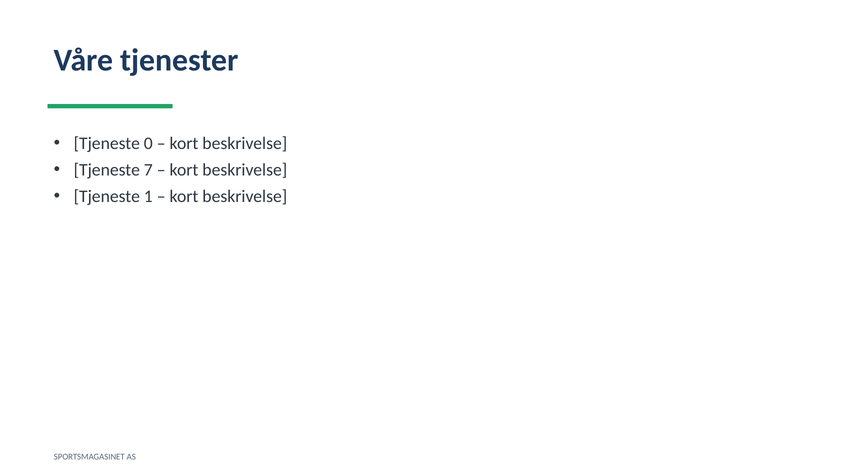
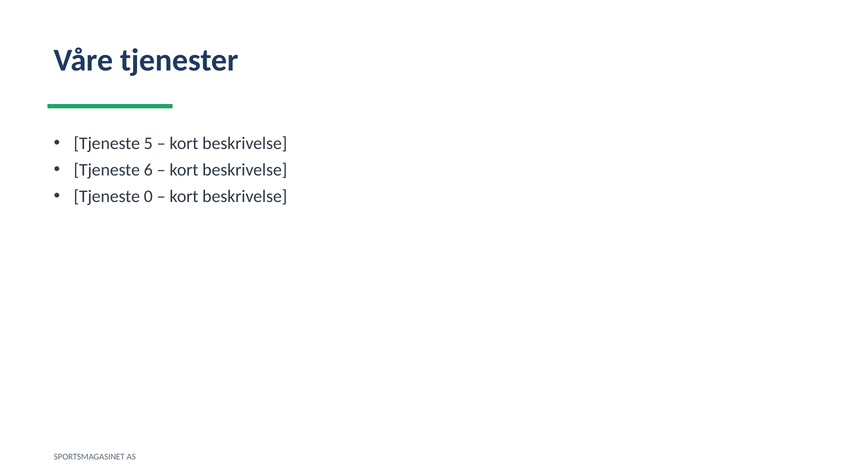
0: 0 -> 5 (148, 143)
7: 7 -> 6 (148, 170)
1: 1 -> 0 (148, 196)
